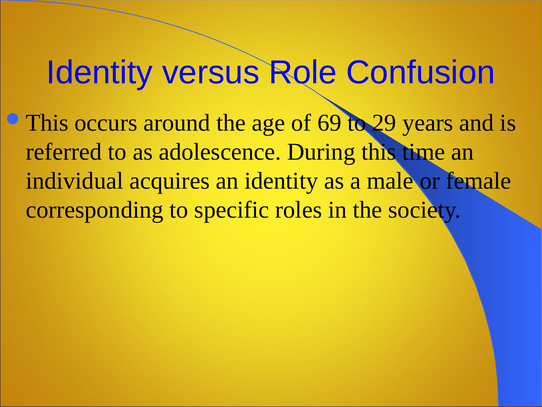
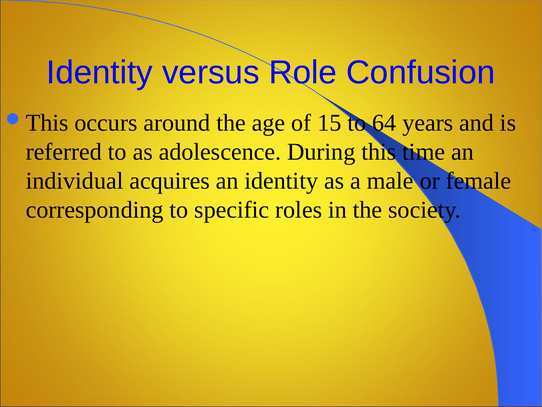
69: 69 -> 15 (329, 123)
29: 29 -> 64 (384, 123)
